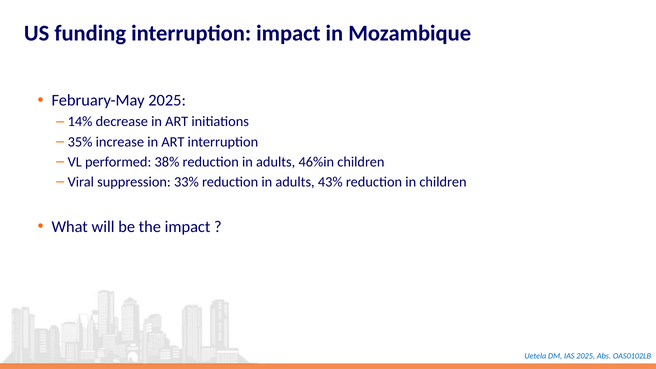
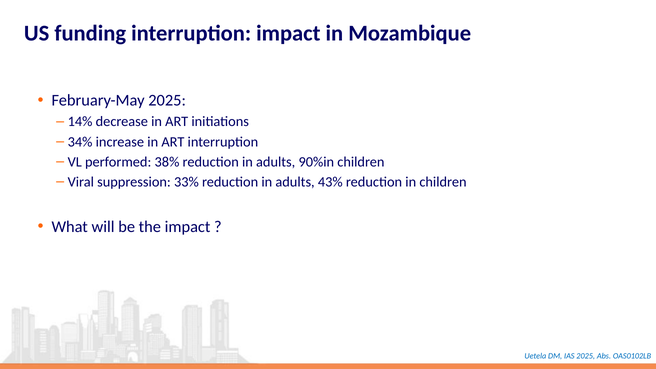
35%: 35% -> 34% (80, 142)
46%in: 46%in -> 90%in (316, 162)
